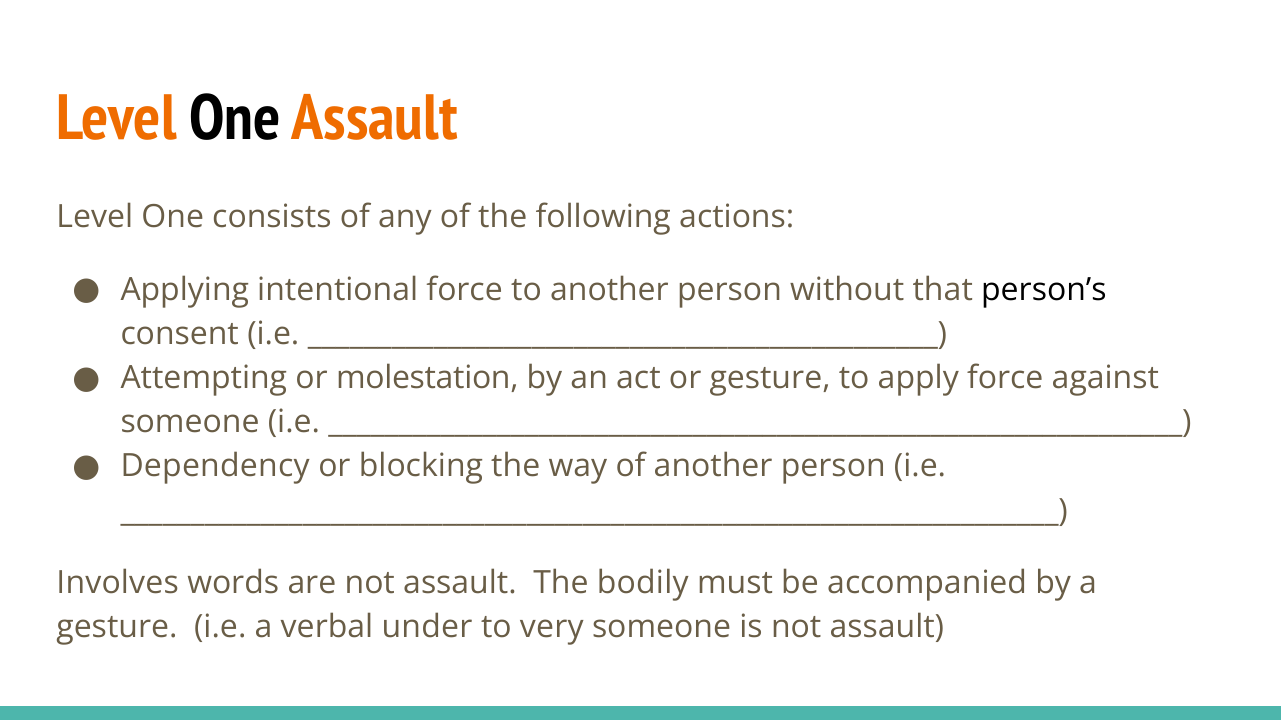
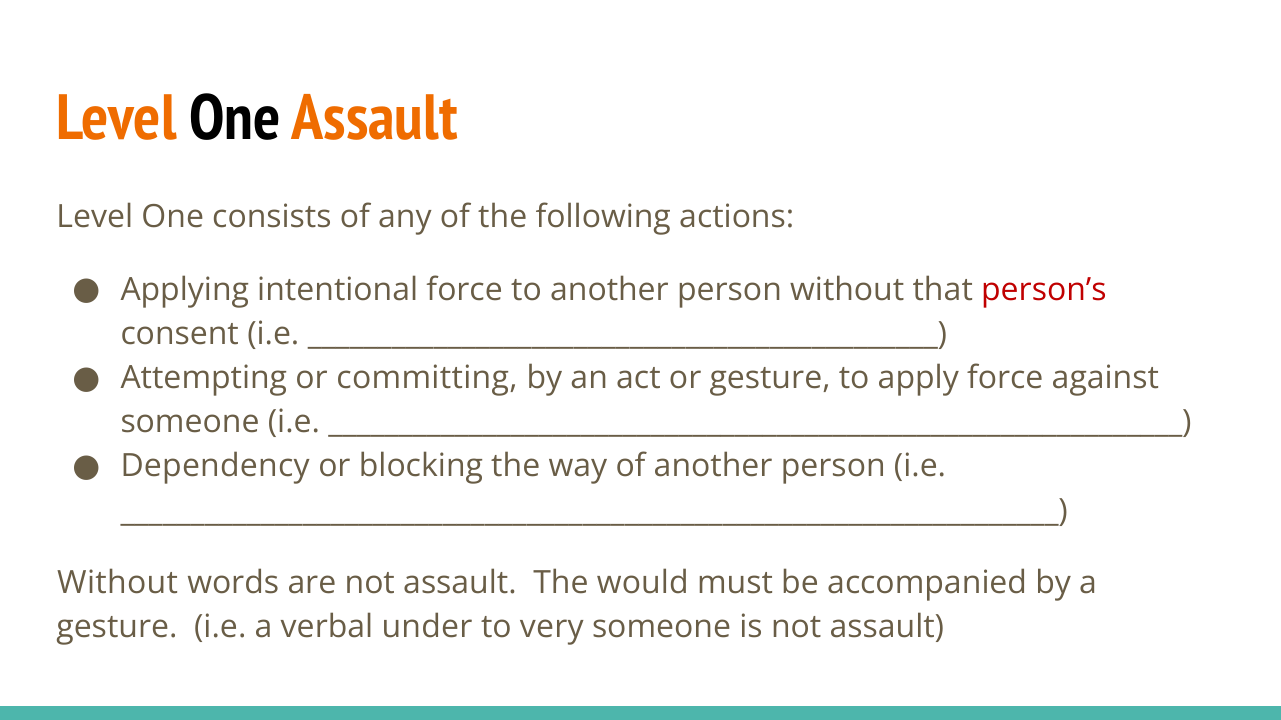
person’s colour: black -> red (1044, 290)
molestation: molestation -> committing (427, 378)
Involves: Involves -> Without (118, 584)
bodily: bodily -> would (643, 584)
